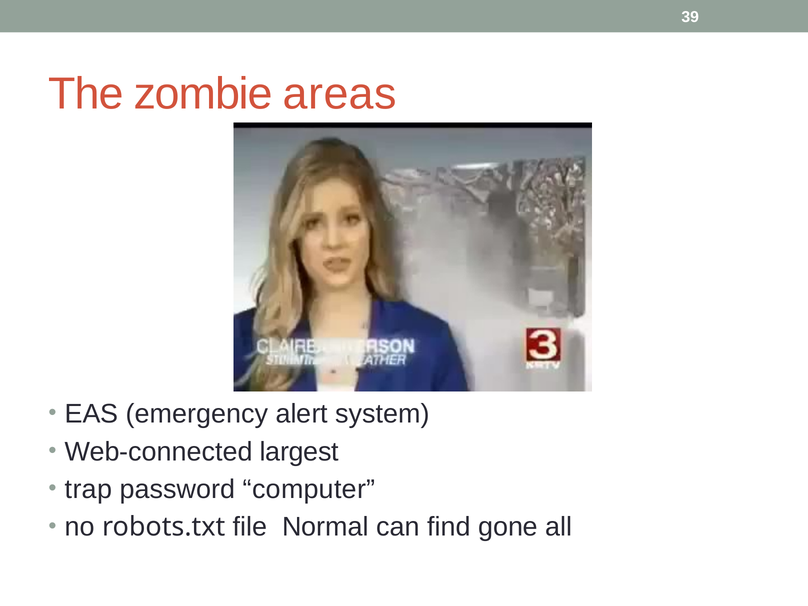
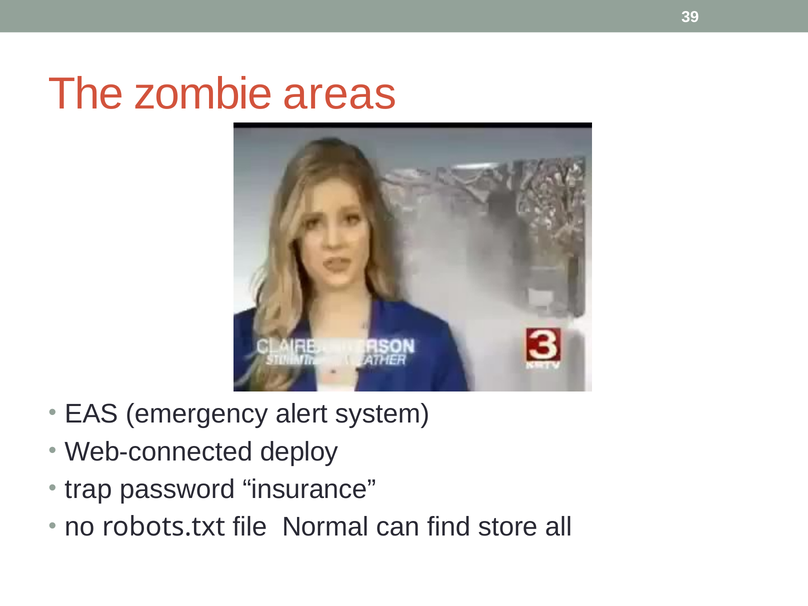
largest: largest -> deploy (299, 452)
computer: computer -> insurance (309, 489)
gone: gone -> store (508, 527)
